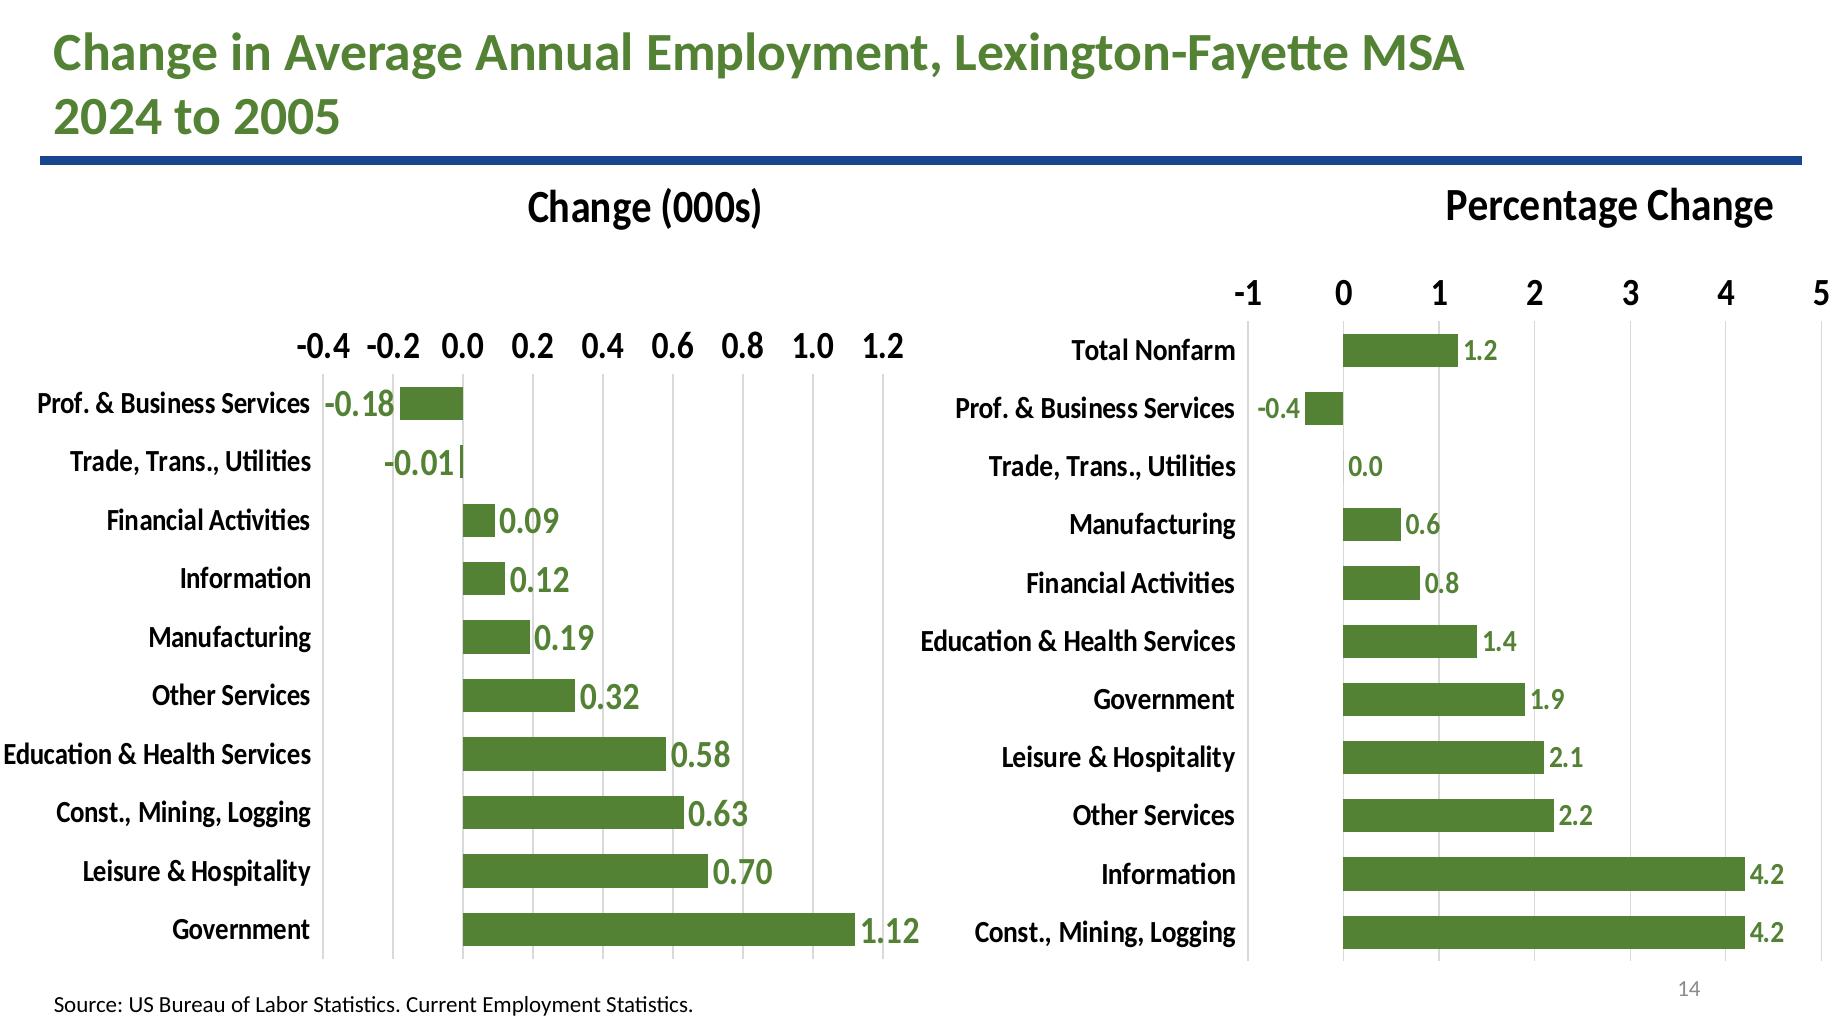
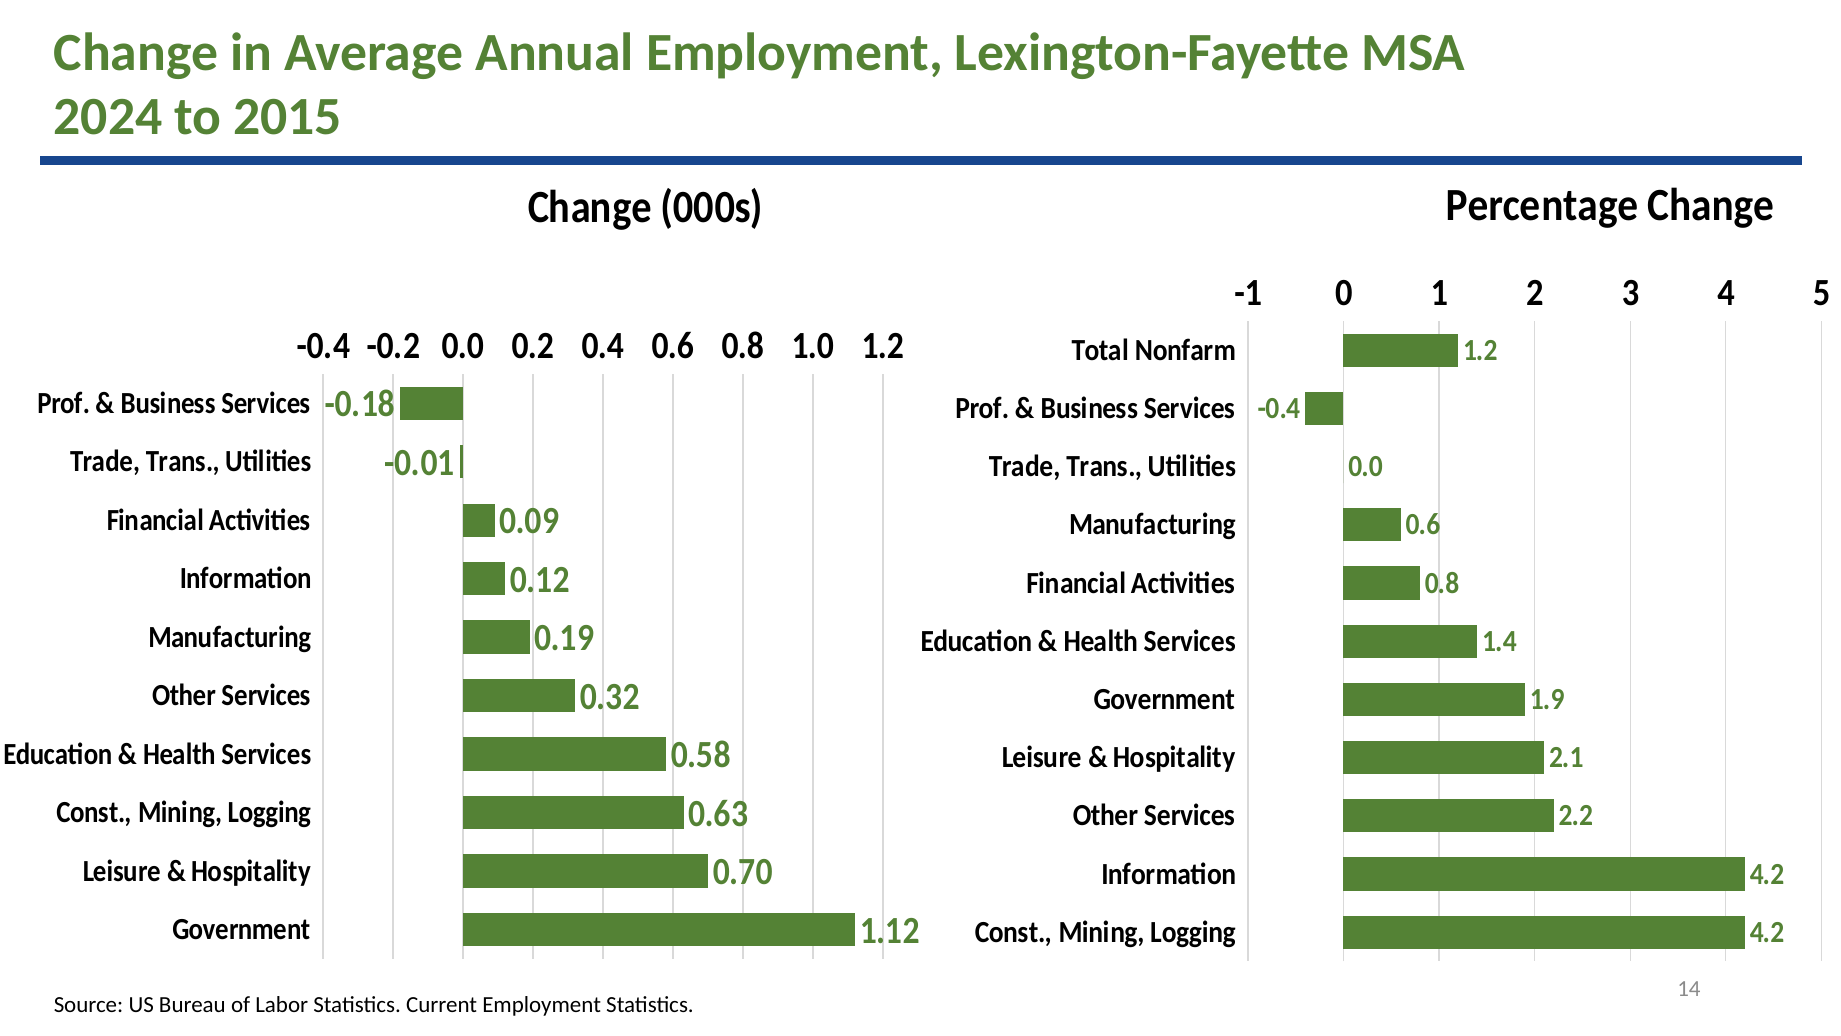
2005: 2005 -> 2015 (288, 117)
